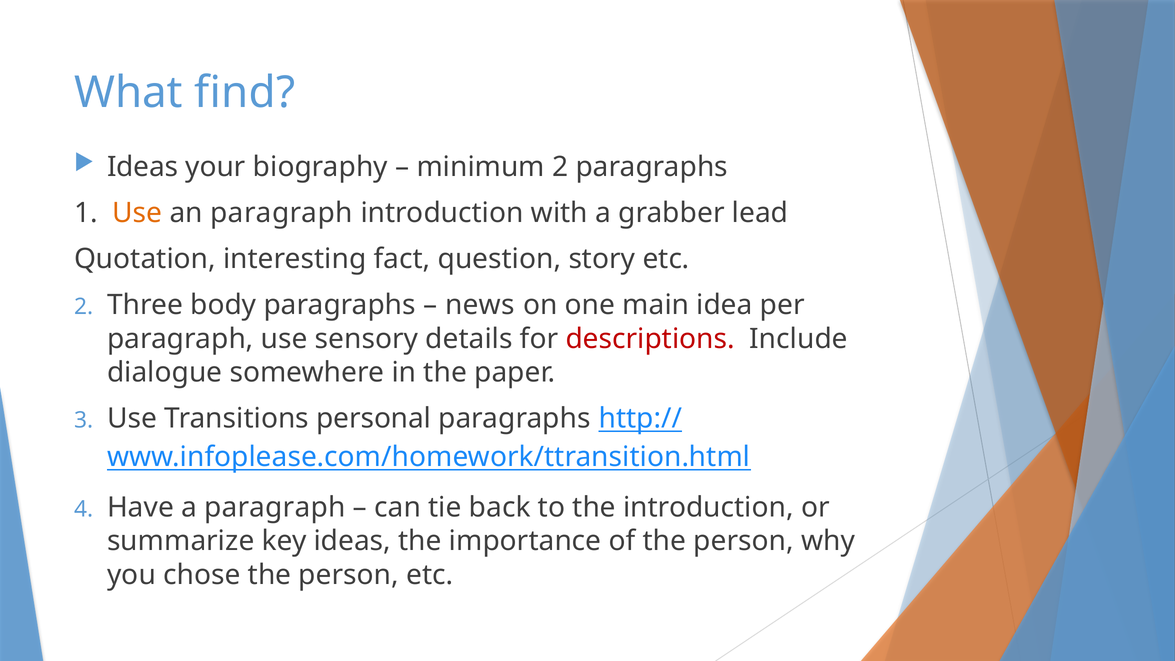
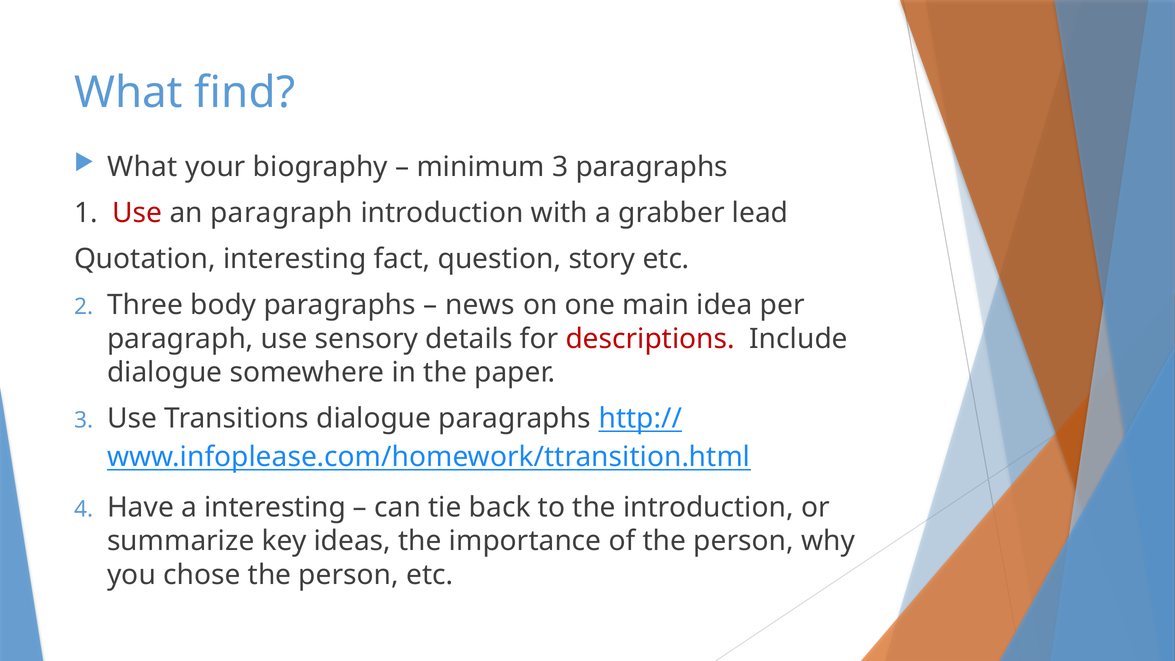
Ideas: Ideas -> What (142, 167)
minimum 2: 2 -> 3 (560, 167)
Use colour: orange -> red (137, 213)
Transitions personal: personal -> dialogue (374, 418)
a paragraph: paragraph -> interesting (275, 507)
